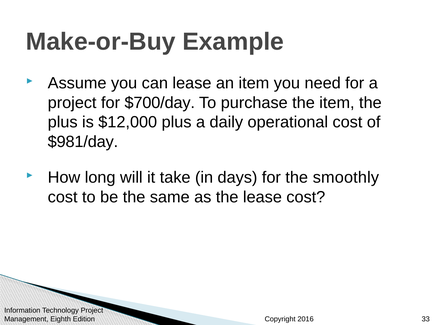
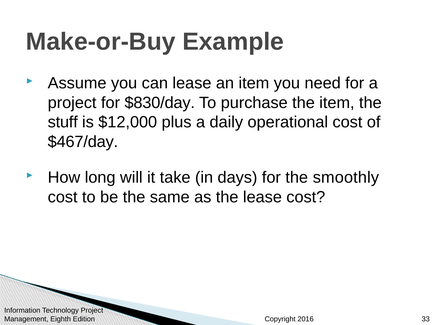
$700/day: $700/day -> $830/day (160, 103)
plus: plus -> stuff (63, 122)
$981/day: $981/day -> $467/day (83, 142)
